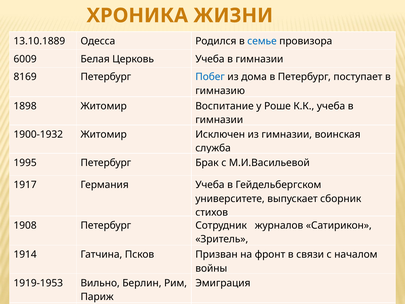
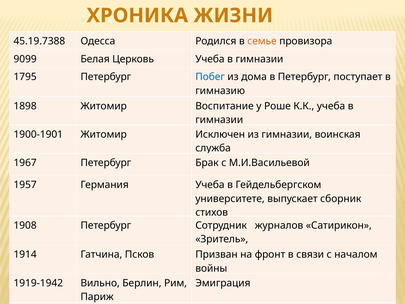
13.10.1889: 13.10.1889 -> 45.19.7388 (39, 41)
семье colour: blue -> orange (262, 41)
6009: 6009 -> 9099 (25, 59)
8169: 8169 -> 1795 (25, 77)
1900-1932: 1900-1932 -> 1900-1901 (38, 134)
1995: 1995 -> 1967 (25, 163)
1917: 1917 -> 1957 (25, 185)
1919-1953: 1919-1953 -> 1919-1942 (38, 283)
